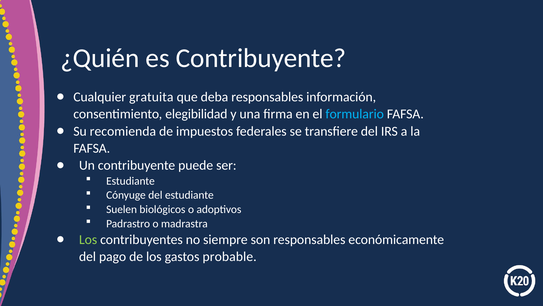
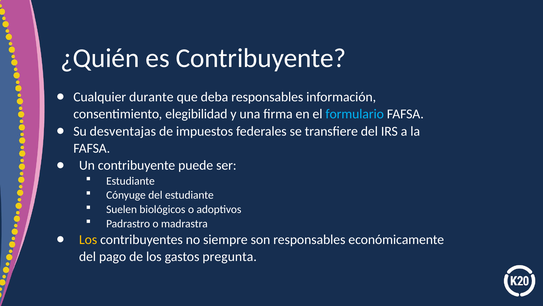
gratuita: gratuita -> durante (151, 97)
recomienda: recomienda -> desventajas (123, 131)
Los colour: light green -> yellow (88, 239)
probable: probable -> pregunta (230, 256)
